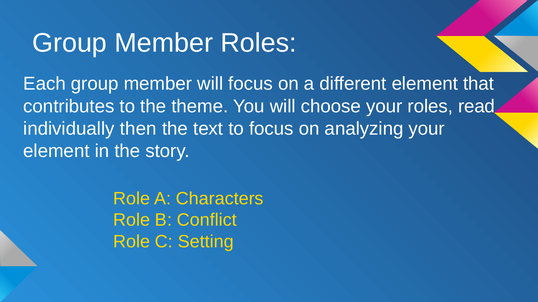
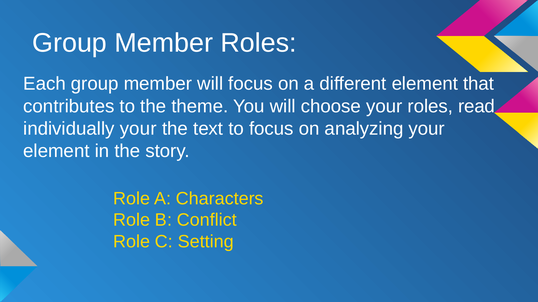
individually then: then -> your (138, 129)
